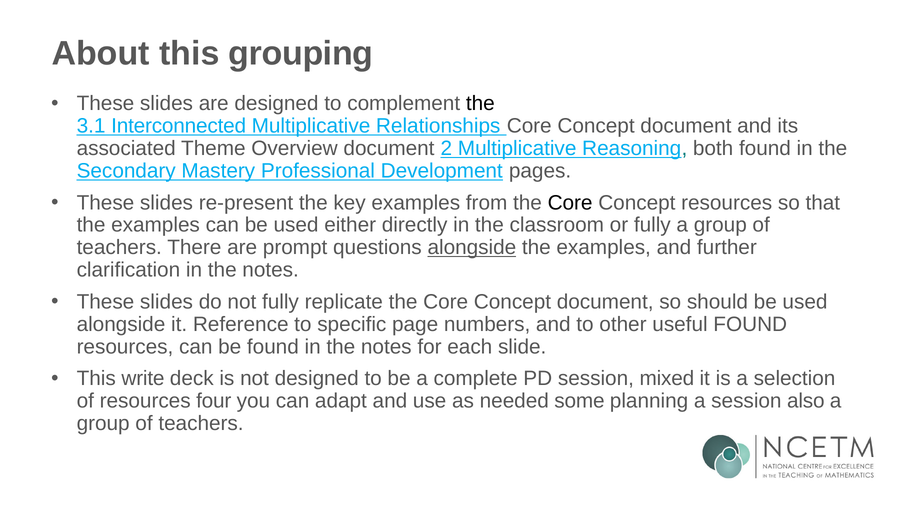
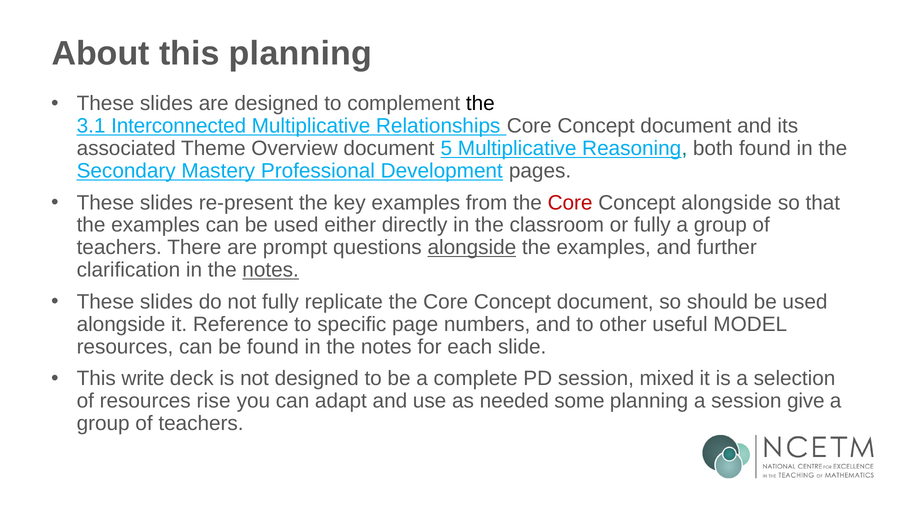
this grouping: grouping -> planning (301, 54)
2: 2 -> 5 (446, 148)
Core colour: black -> red (570, 203)
Concept resources: resources -> alongside (727, 203)
notes underline: none -> present (271, 270)
useful FOUND: FOUND -> MODEL (750, 324)
four: four -> rise (214, 401)
also: also -> give (806, 401)
